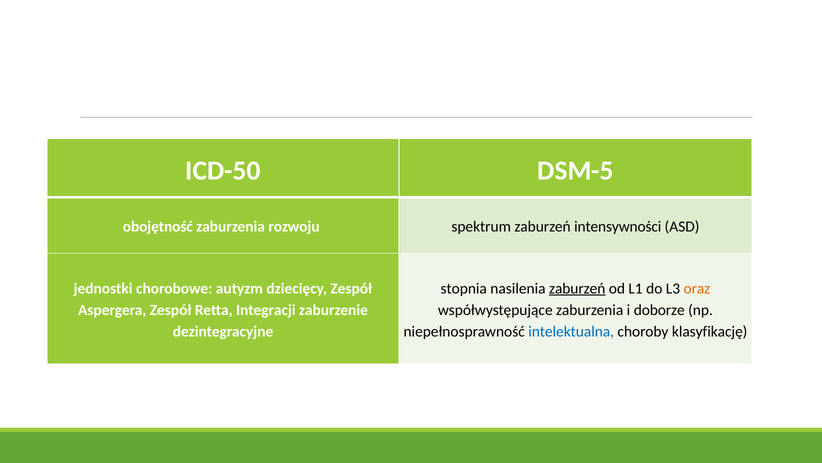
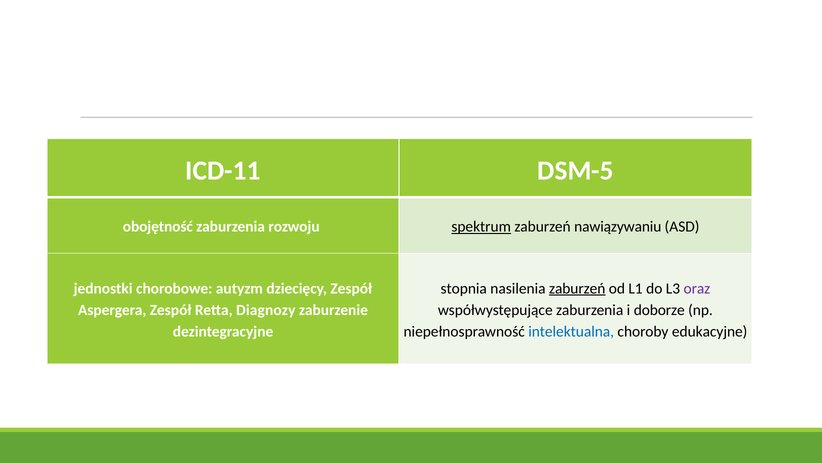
ICD-50: ICD-50 -> ICD-11 (223, 170)
spektrum underline: none -> present (481, 227)
intensywności: intensywności -> nawiązywaniu (618, 227)
oraz colour: orange -> purple (697, 288)
Integracji: Integracji -> Diagnozy (266, 310)
klasyfikację: klasyfikację -> edukacyjne (710, 331)
